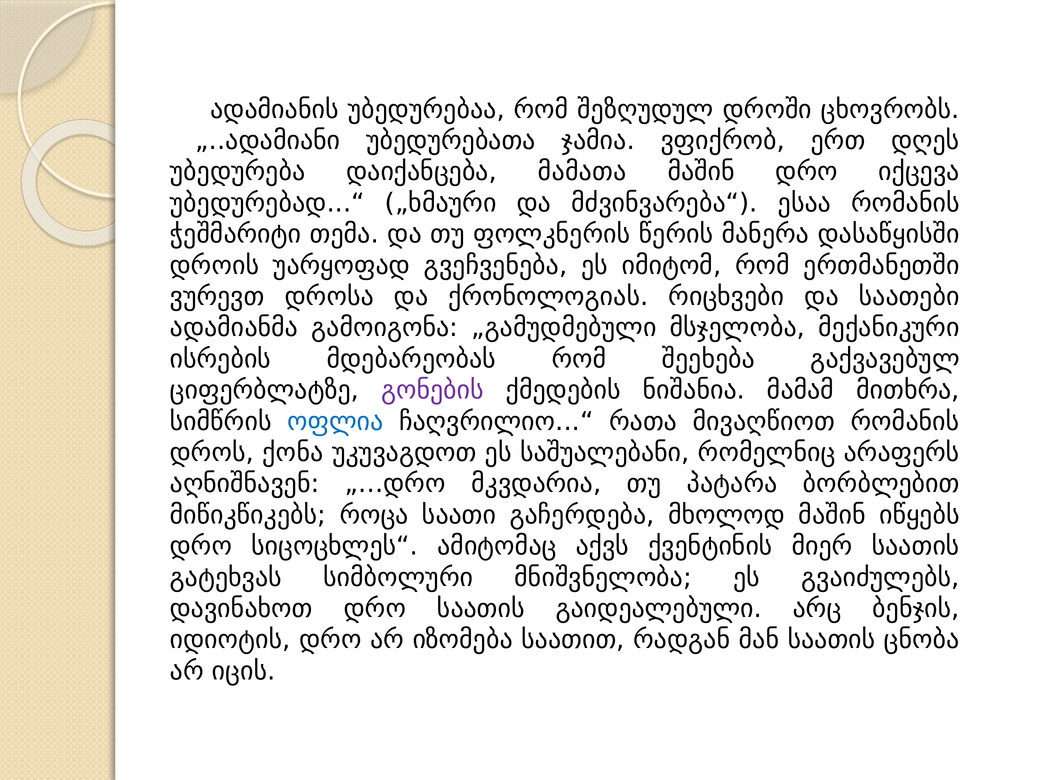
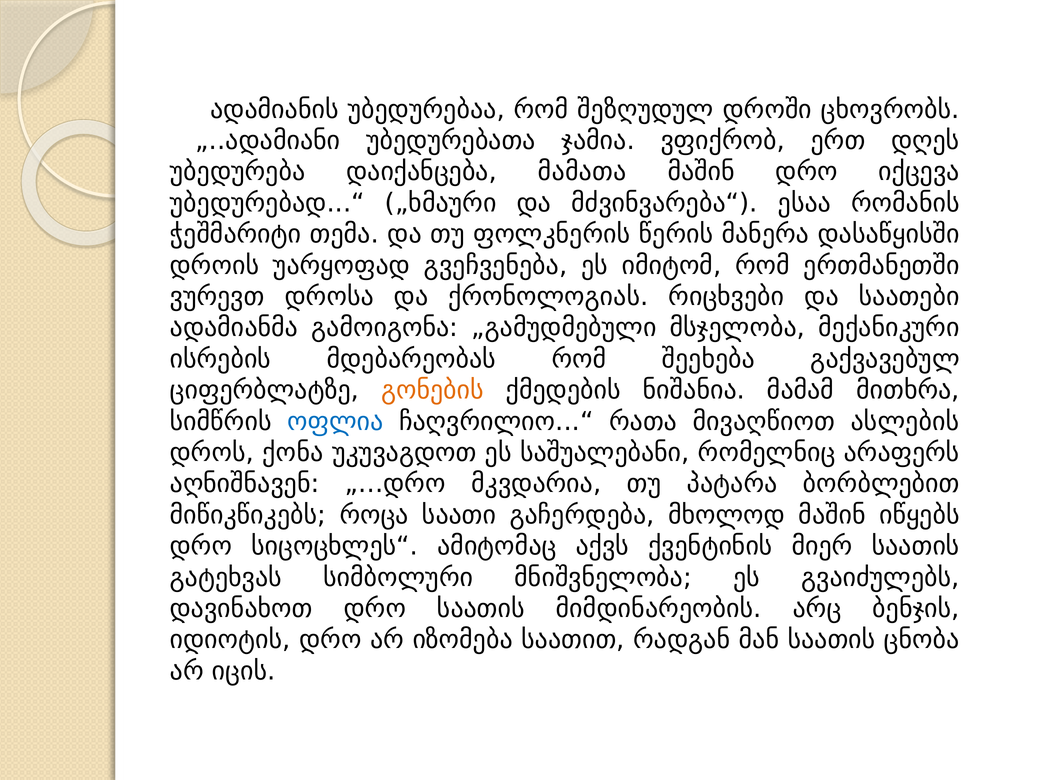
გონების colour: purple -> orange (432, 390)
მივაღწიოთ რომანის: რომანის -> ასლების (905, 421)
გაიდეალებული: გაიდეალებული -> მიმდინარეობის (659, 609)
